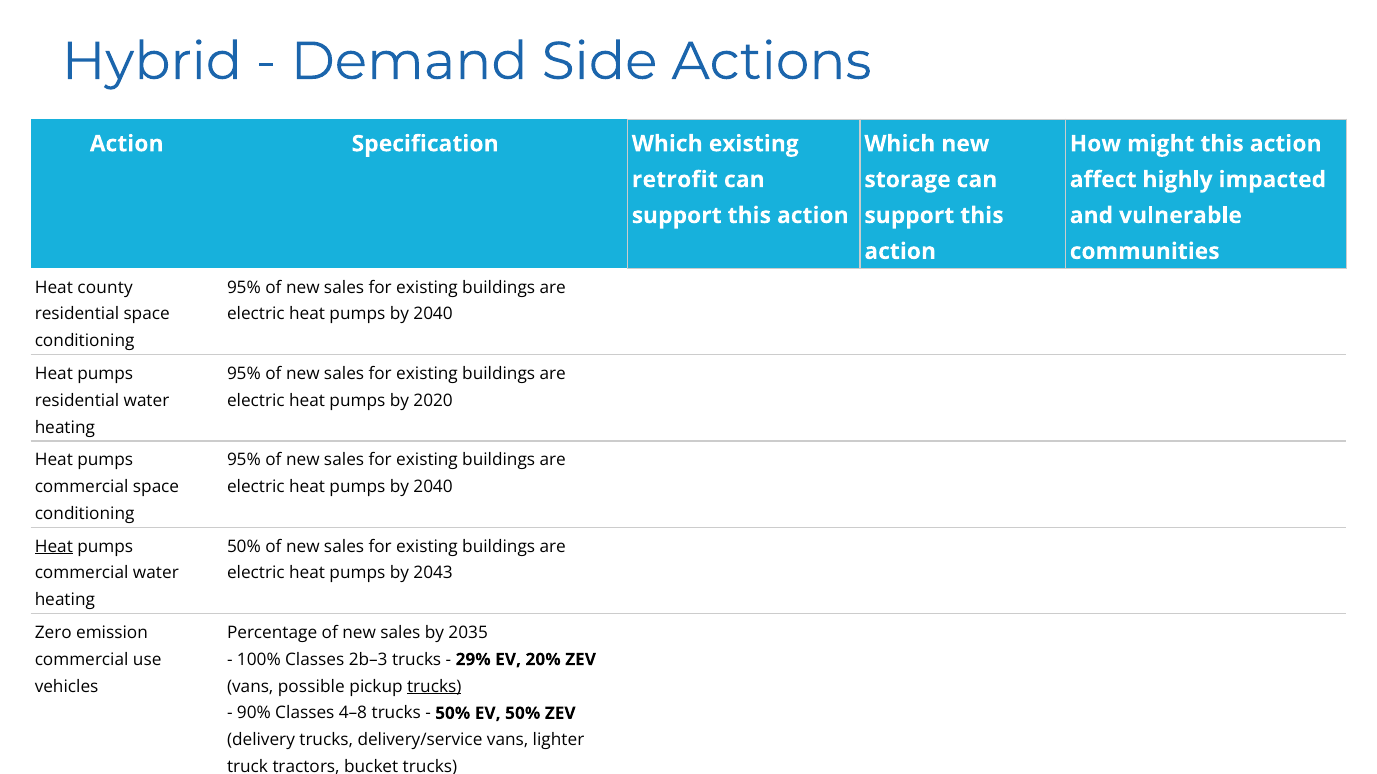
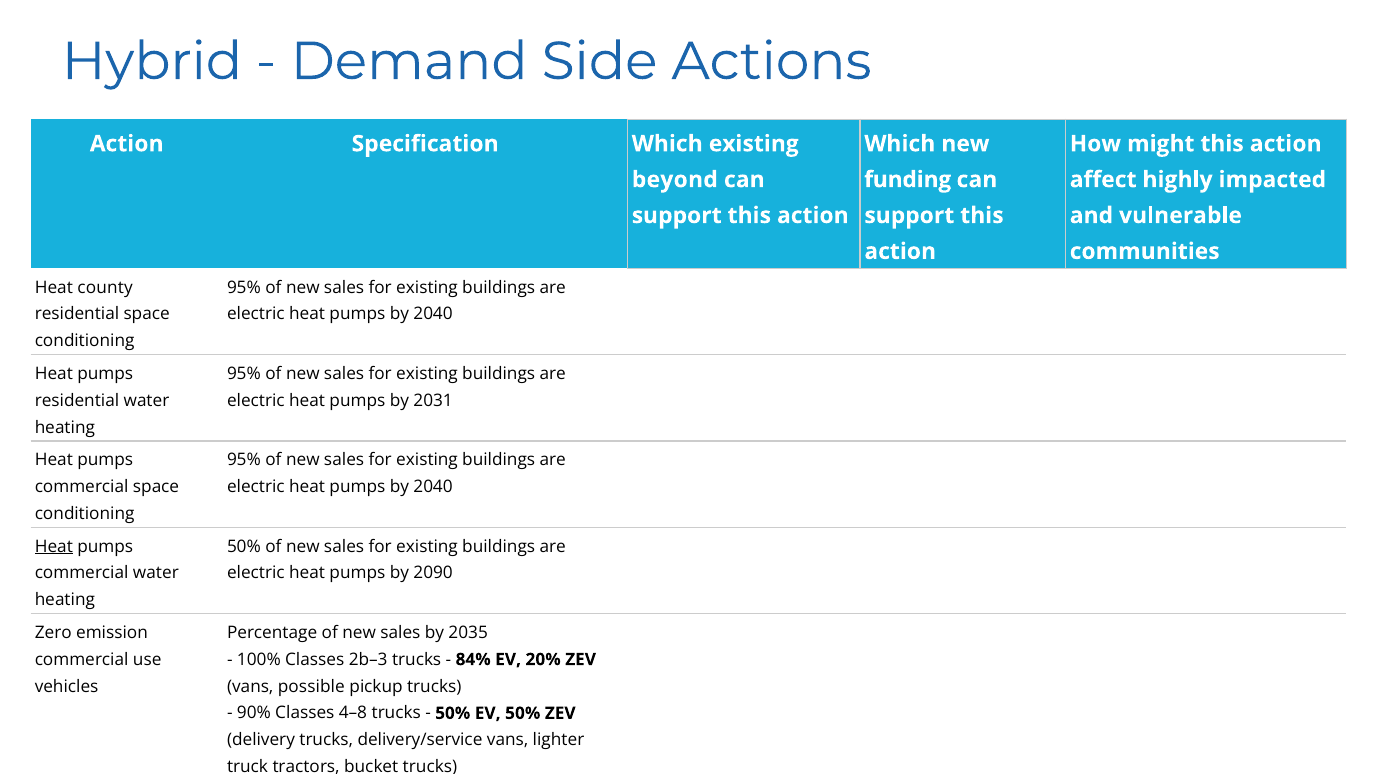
retrofit: retrofit -> beyond (675, 180)
storage: storage -> funding (908, 180)
2020: 2020 -> 2031 (433, 401)
2043: 2043 -> 2090 (433, 574)
29%: 29% -> 84% (473, 660)
trucks underline: present -> none (434, 687)
